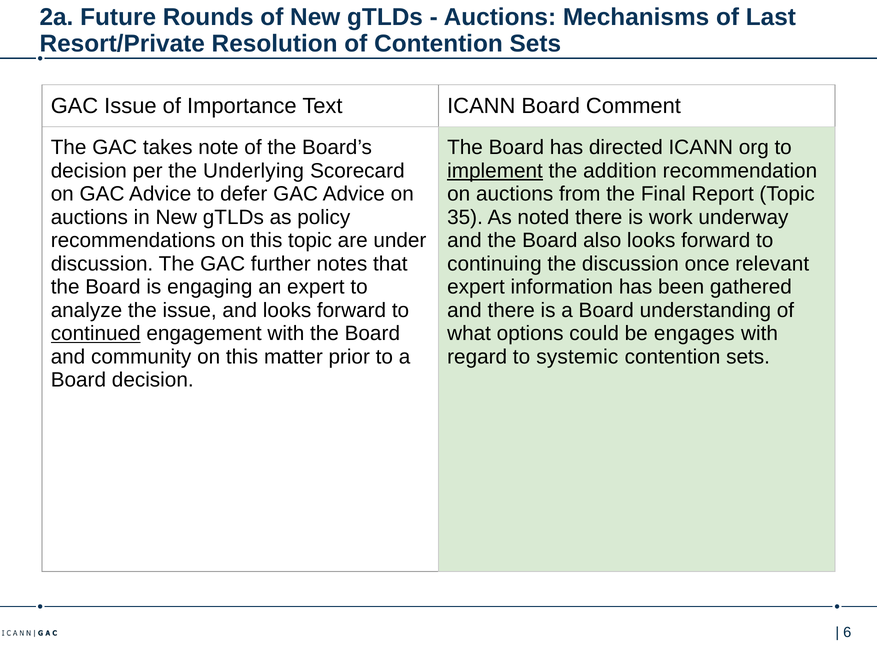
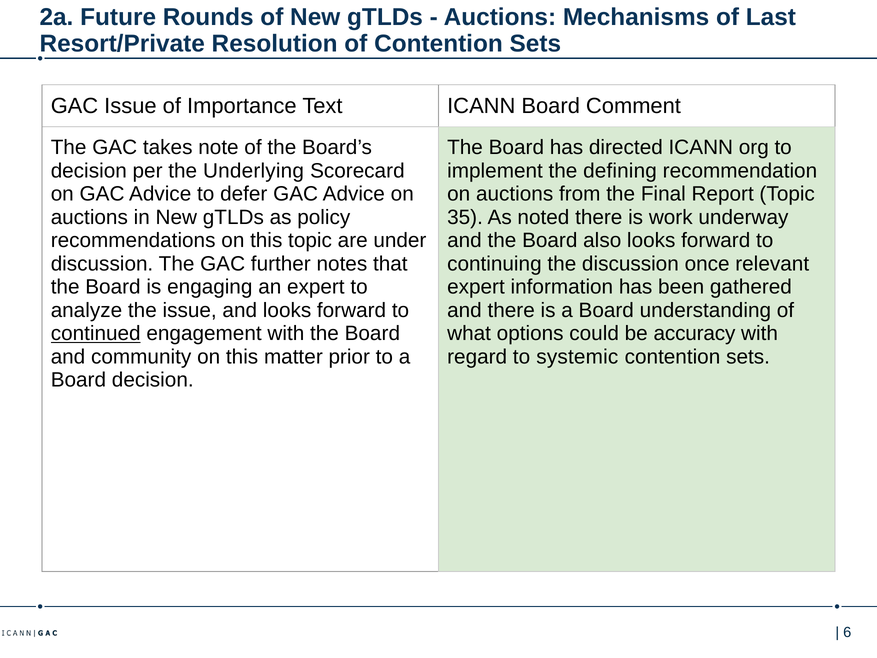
implement underline: present -> none (495, 171)
addition: addition -> defining (620, 171)
engages: engages -> accuracy (694, 333)
